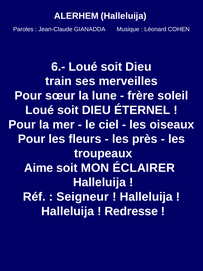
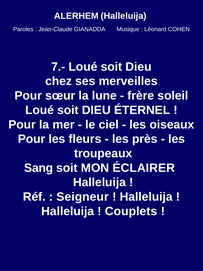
6.-: 6.- -> 7.- (58, 67)
train: train -> chez (59, 81)
Aime: Aime -> Sang (39, 168)
Redresse: Redresse -> Couplets (131, 211)
